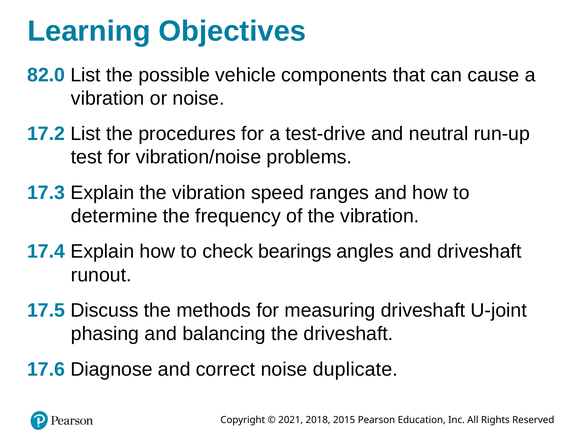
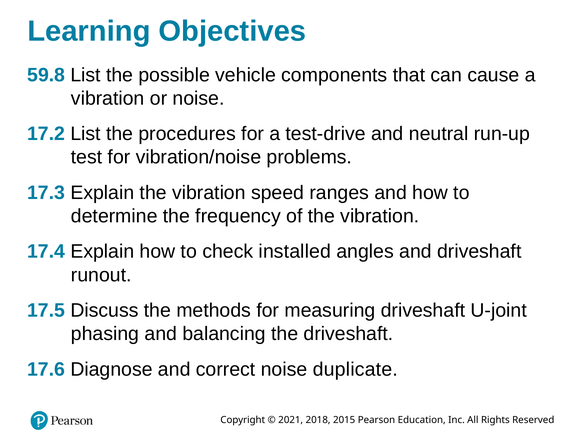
82.0: 82.0 -> 59.8 (46, 75)
bearings: bearings -> installed (295, 252)
